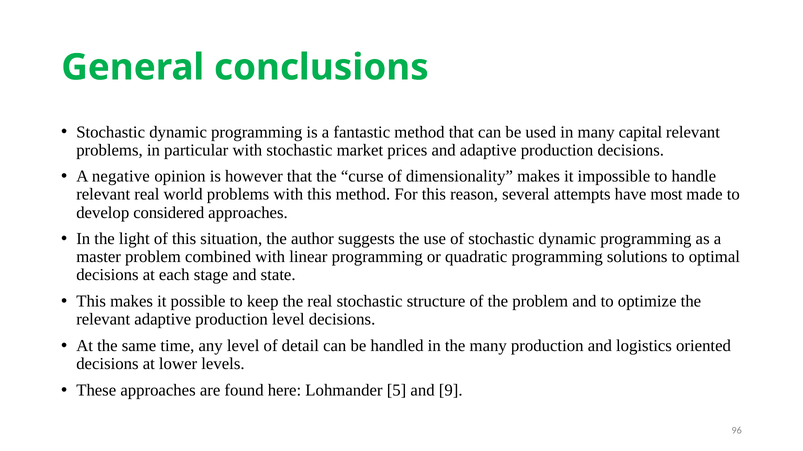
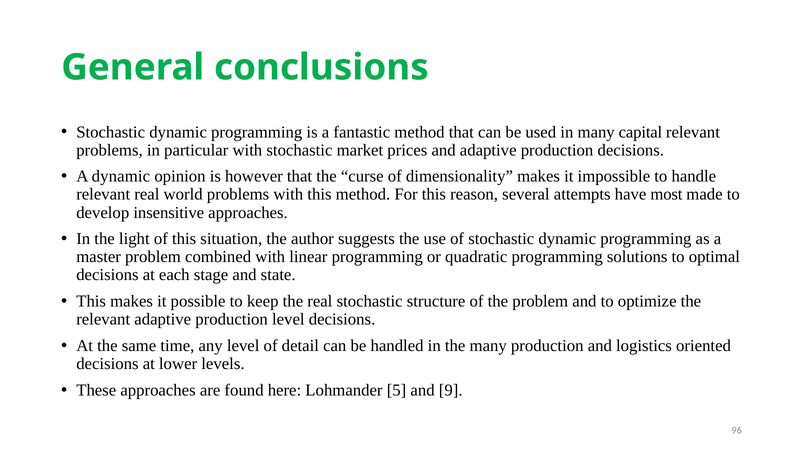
A negative: negative -> dynamic (121, 177)
considered: considered -> insensitive (169, 213)
